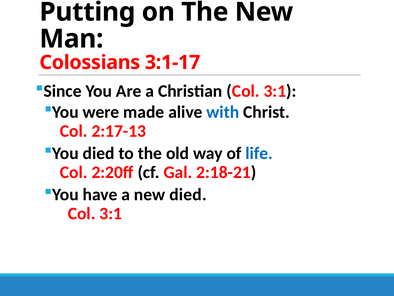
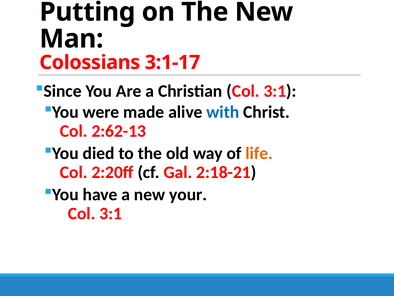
2:17-13: 2:17-13 -> 2:62-13 (119, 131)
life colour: blue -> orange (259, 153)
new died: died -> your (188, 194)
